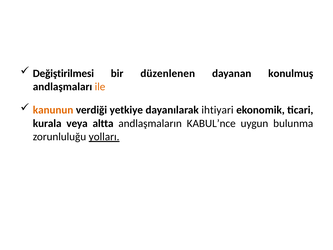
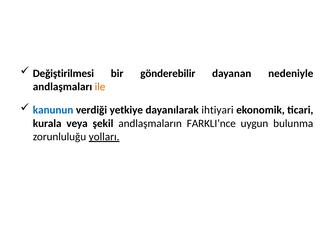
düzenlenen: düzenlenen -> gönderebilir (168, 73)
konulmuş: konulmuş -> nedeniyle (291, 73)
kanunun colour: orange -> blue (53, 110)
altta: altta -> şekil (103, 123)
KABUL’nce: KABUL’nce -> FARKLI’nce (211, 123)
